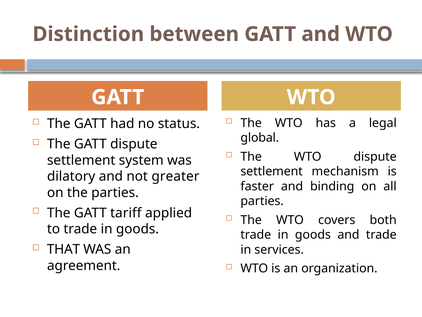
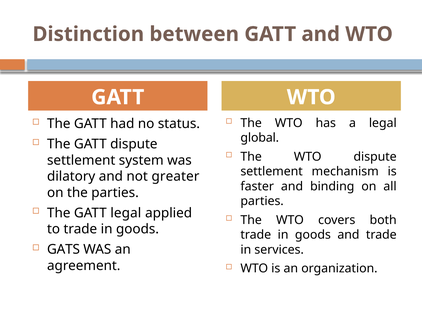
GATT tariff: tariff -> legal (126, 213)
THAT: THAT -> GATS (63, 249)
